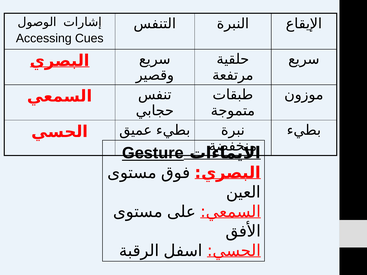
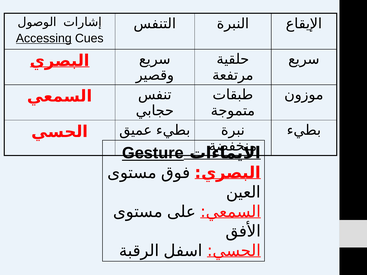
Accessing underline: none -> present (44, 38)
